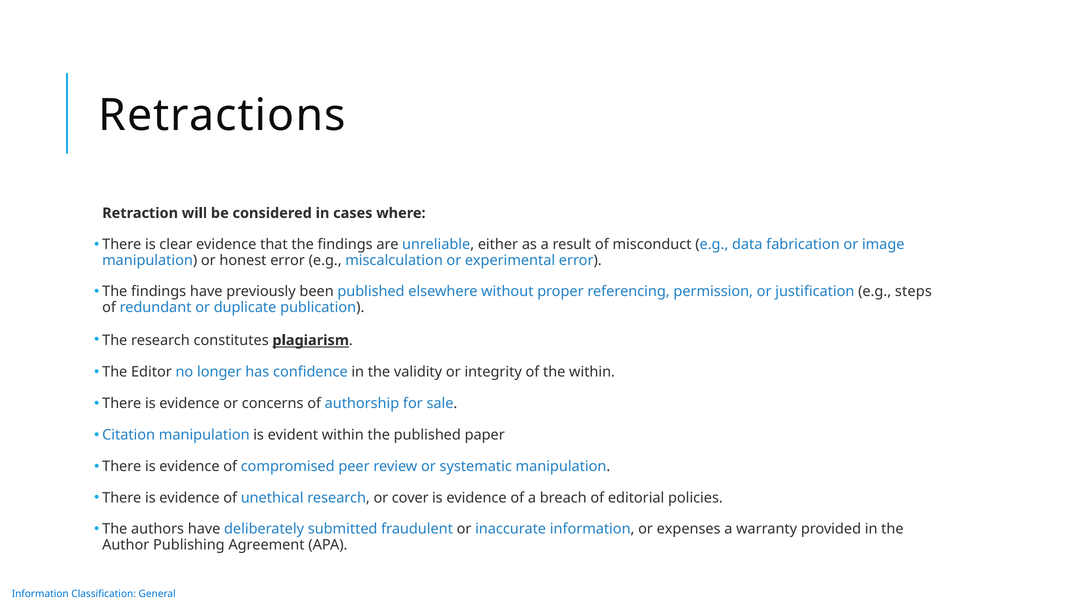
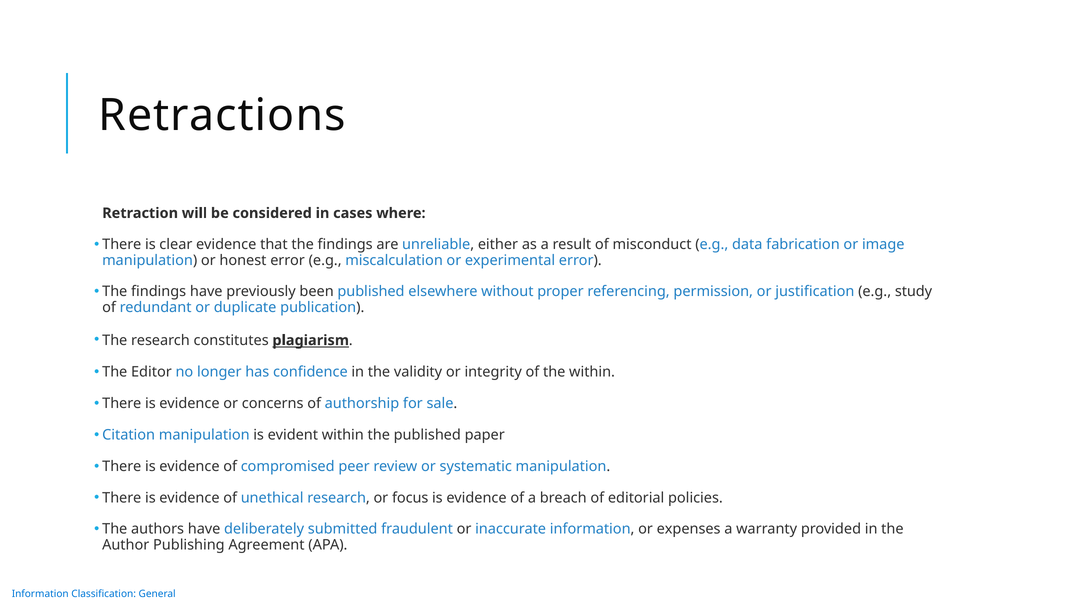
steps: steps -> study (914, 291)
cover: cover -> focus (410, 497)
